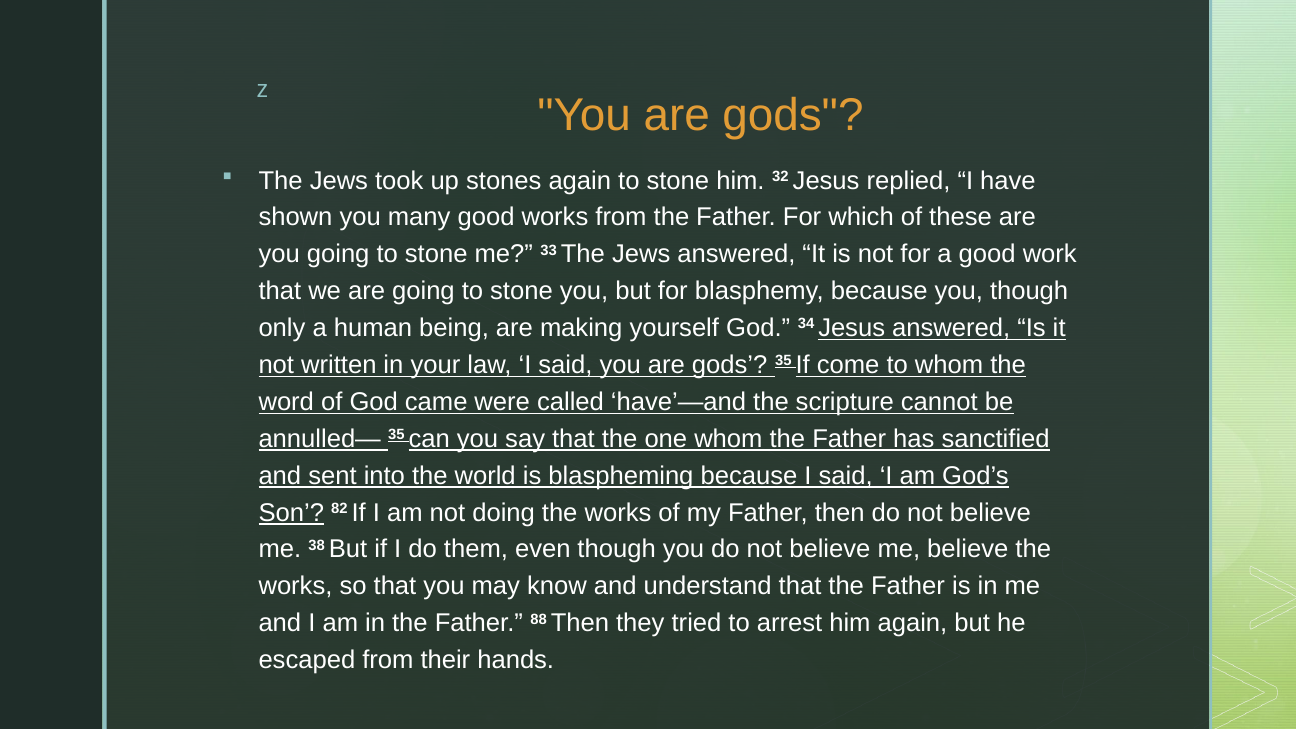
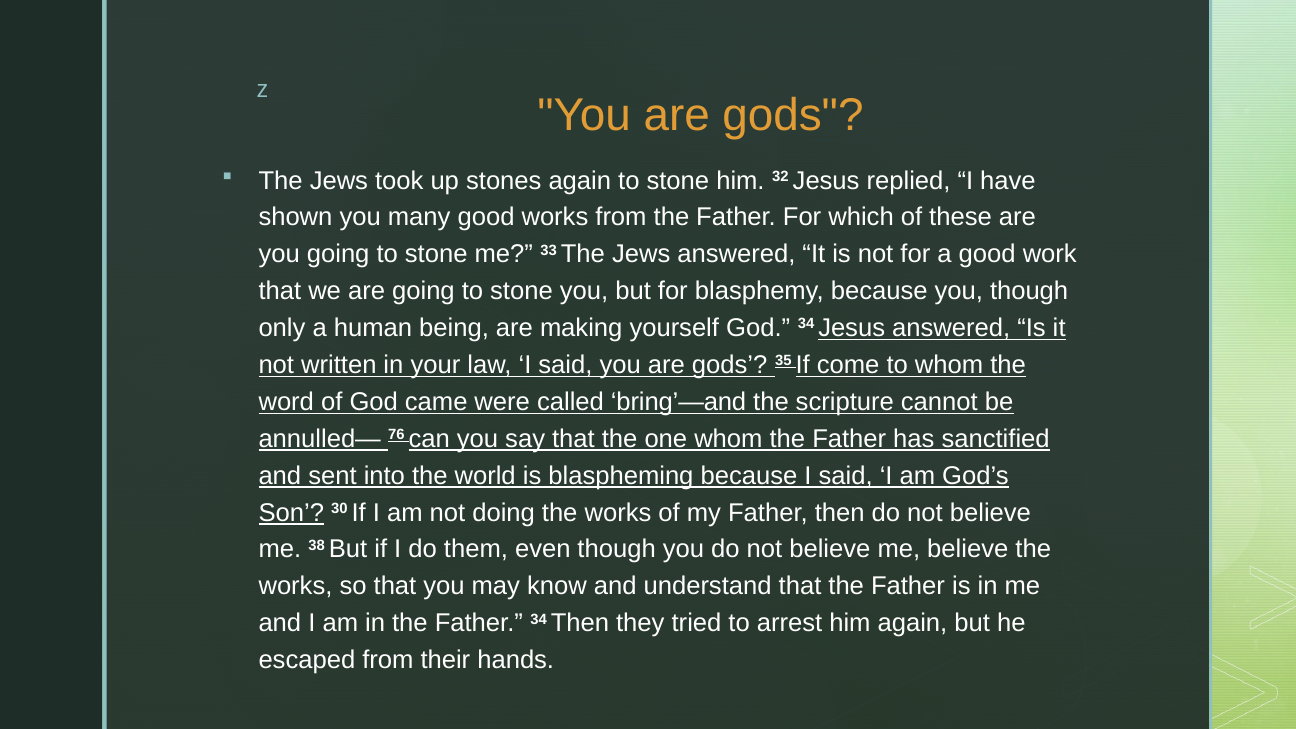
have’—and: have’—and -> bring’—and (679, 402)
annulled— 35: 35 -> 76 (396, 435)
82: 82 -> 30 (339, 509)
Father 88: 88 -> 34 (539, 619)
